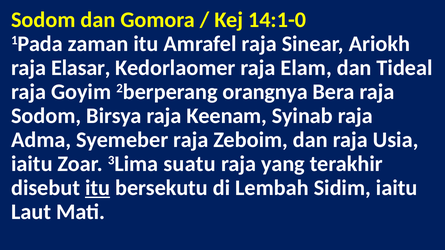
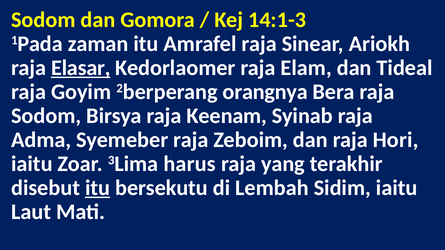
14:1-0: 14:1-0 -> 14:1-3 (277, 20)
Elasar underline: none -> present (81, 68)
Usia: Usia -> Hori (396, 140)
suatu: suatu -> harus (190, 164)
